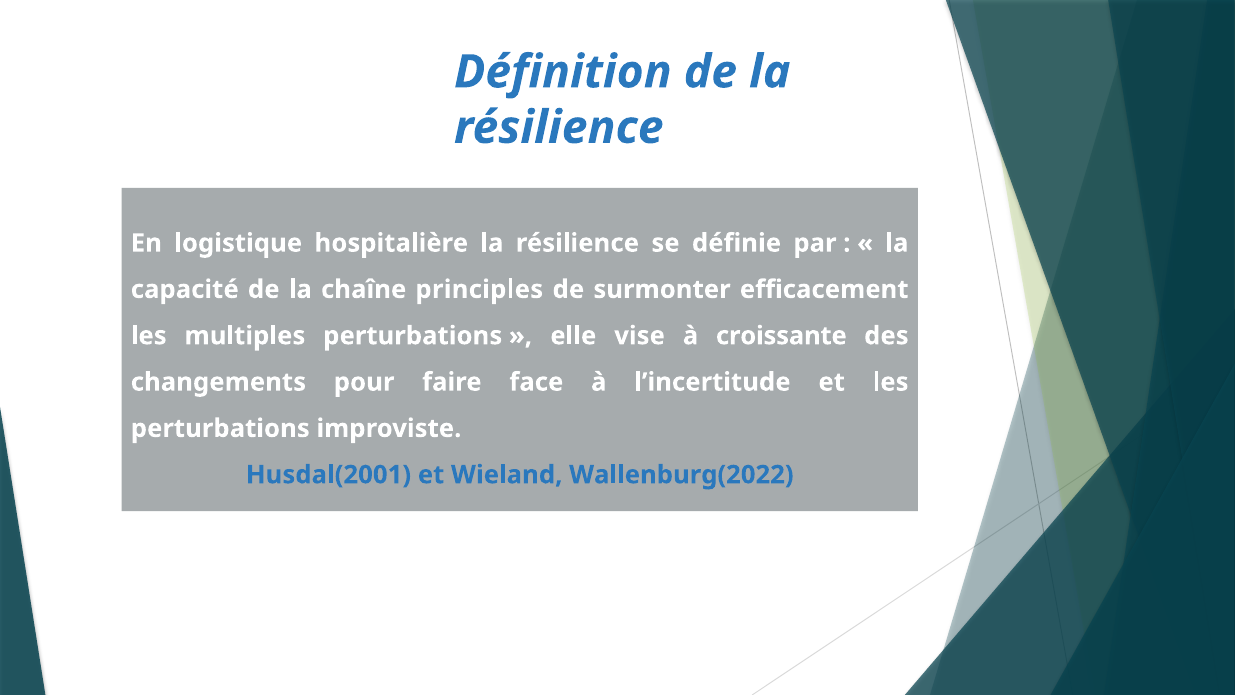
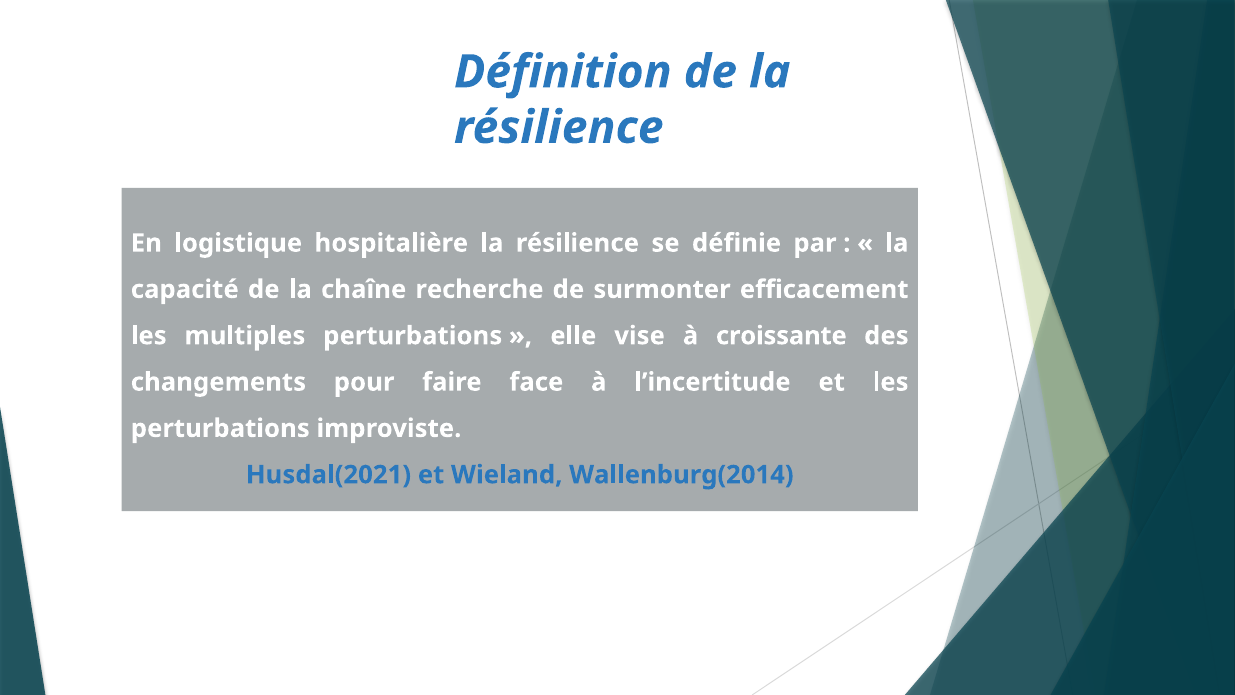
principles: principles -> recherche (479, 289)
Husdal(2001: Husdal(2001 -> Husdal(2021 (328, 475)
Wallenburg(2022: Wallenburg(2022 -> Wallenburg(2014 (681, 475)
